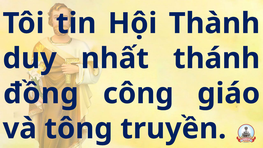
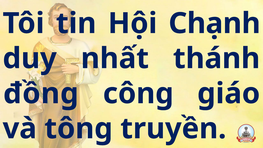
Thành: Thành -> Chạnh (215, 23)
